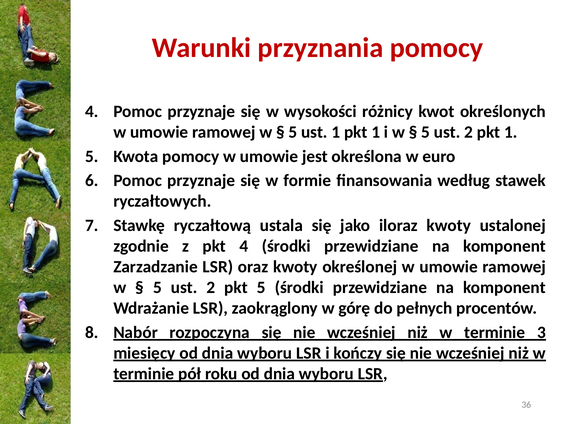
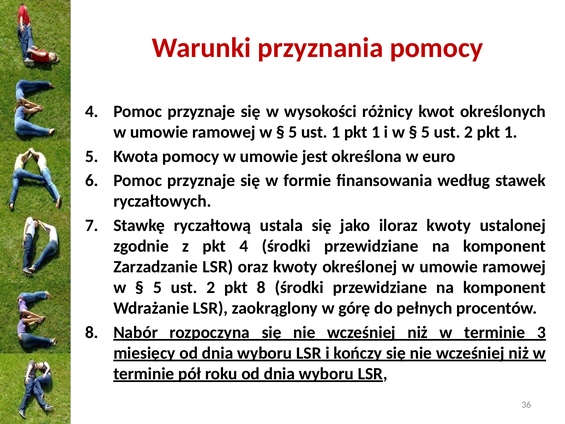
pkt 5: 5 -> 8 (261, 287)
